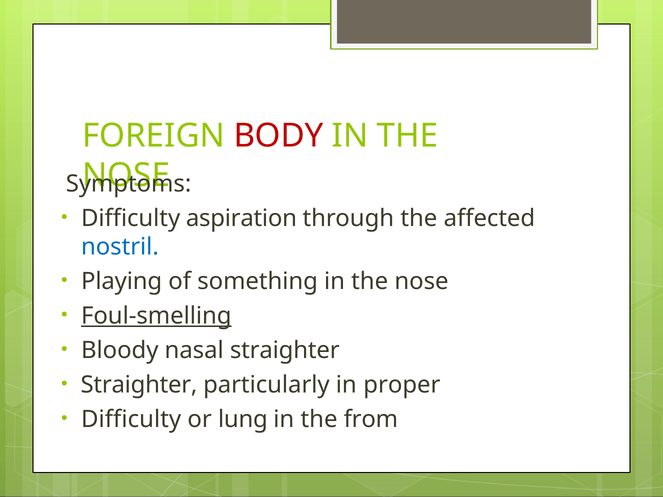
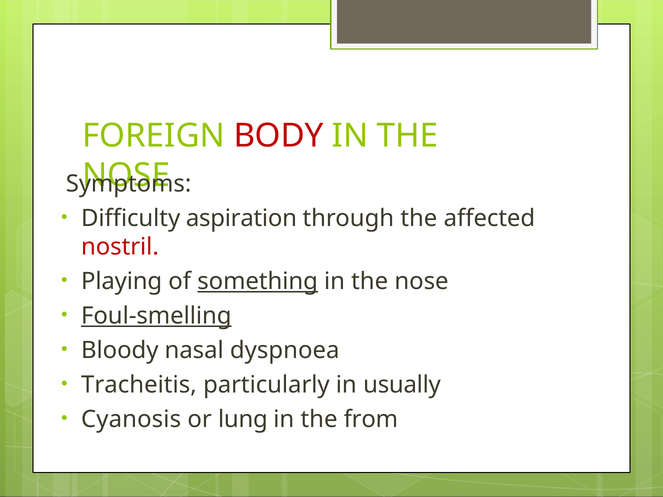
nostril colour: blue -> red (120, 247)
something underline: none -> present (258, 282)
nasal straighter: straighter -> dyspnoea (285, 350)
Straighter: Straighter -> Tracheitis (139, 385)
proper: proper -> usually (402, 385)
Difficulty: Difficulty -> Cyanosis (131, 419)
